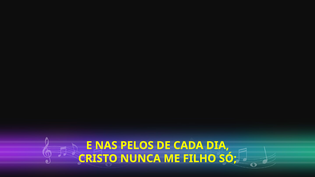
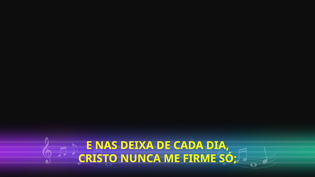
PELOS: PELOS -> DEIXA (137, 146)
FILHO: FILHO -> FIRME (200, 159)
